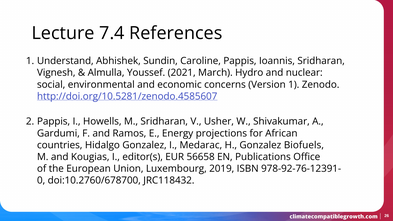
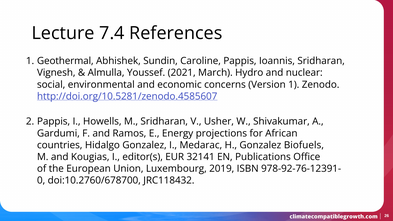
Understand: Understand -> Geothermal (65, 61)
56658: 56658 -> 32141 (201, 157)
